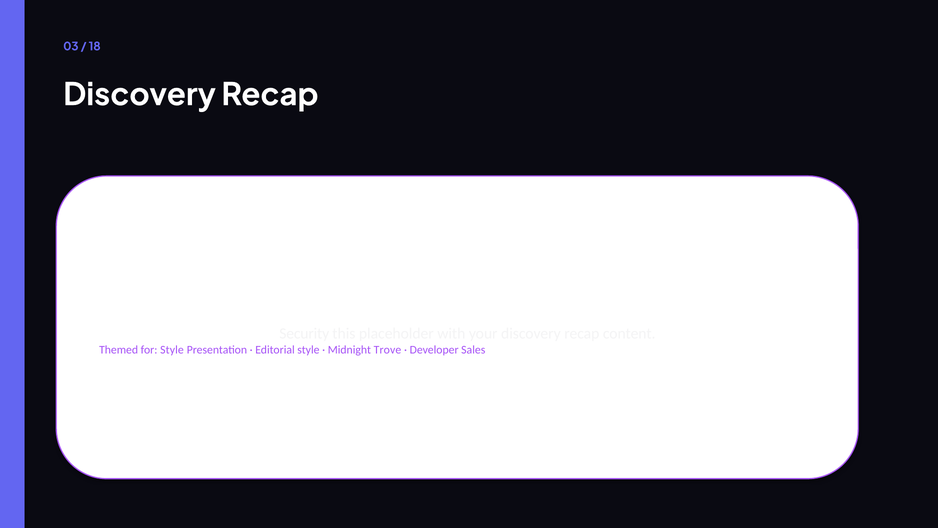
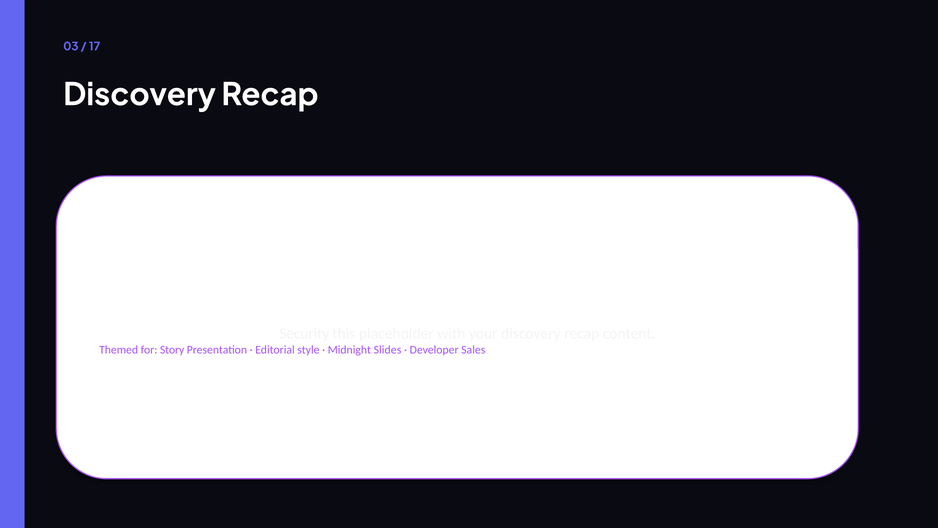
18: 18 -> 17 (95, 46)
for Style: Style -> Story (172, 350)
Trove: Trove -> Slides (387, 350)
